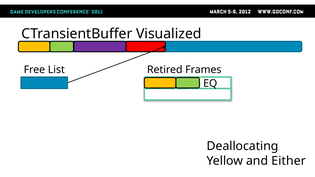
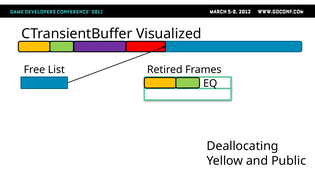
Either: Either -> Public (289, 161)
